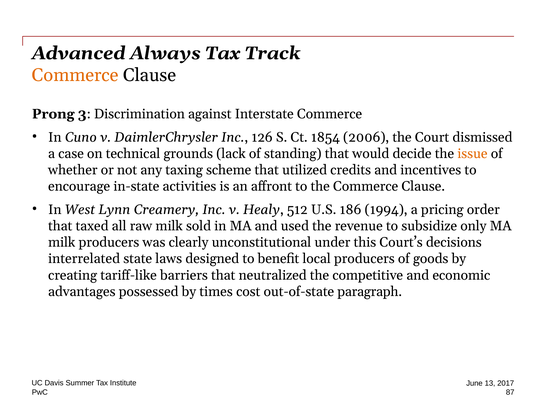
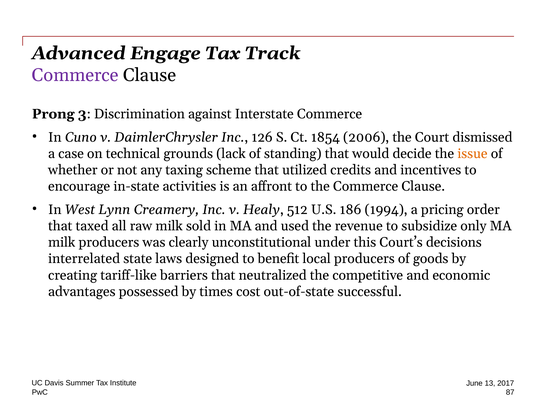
Always: Always -> Engage (165, 53)
Commerce colour: orange -> purple (75, 75)
paragraph: paragraph -> successful (370, 291)
